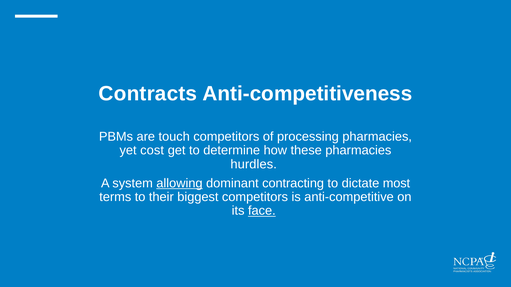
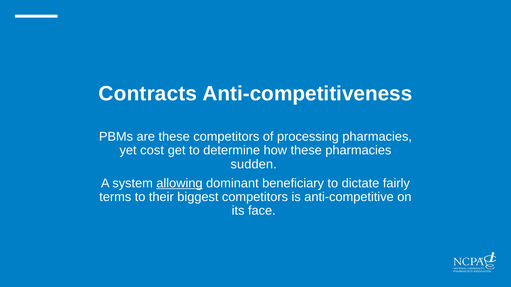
are touch: touch -> these (174, 137)
hurdles: hurdles -> sudden (254, 164)
contracting: contracting -> beneficiary (293, 183)
most: most -> fairly (396, 183)
face underline: present -> none (262, 211)
